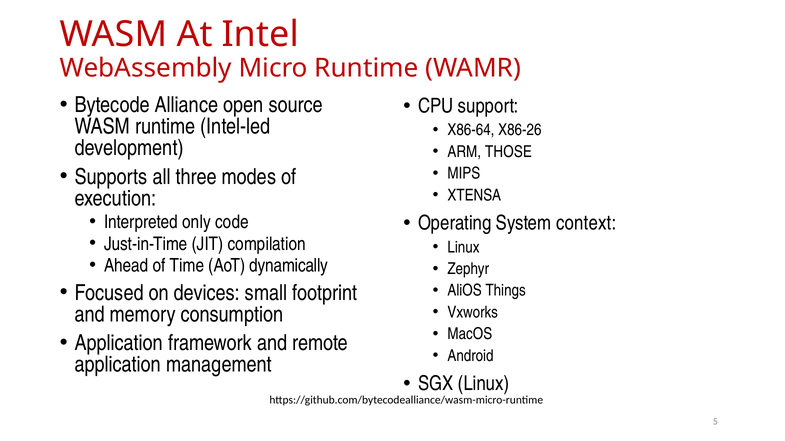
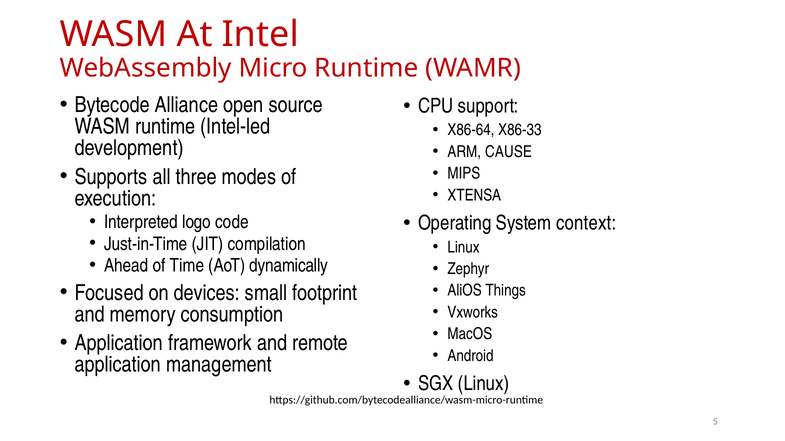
X86-26: X86-26 -> X86-33 (520, 130)
THOSE: THOSE -> CAUSE (509, 152)
only: only -> logo (197, 222)
